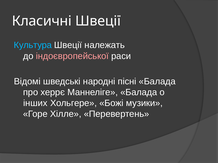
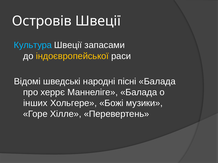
Класичні: Класичні -> Островів (42, 21)
належать: належать -> запасами (105, 45)
індоєвропейської colour: pink -> yellow (72, 56)
